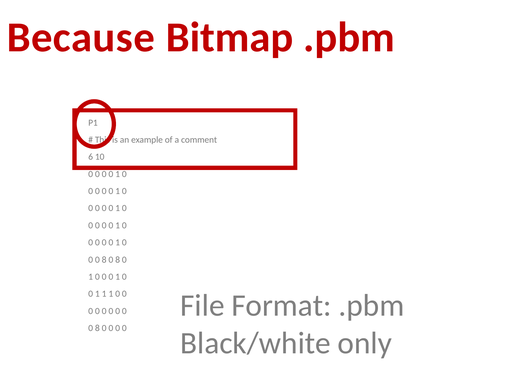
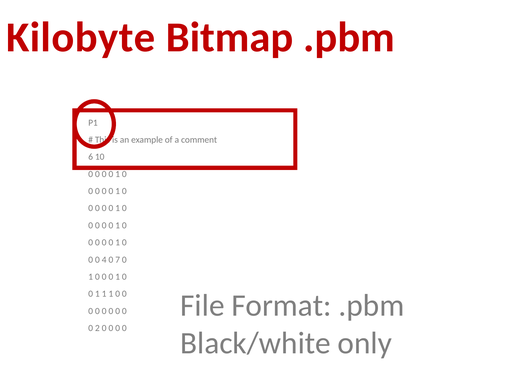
Because: Because -> Kilobyte (81, 37)
8: 8 -> 4 (104, 260)
8: 8 -> 7 (118, 260)
8: 8 -> 2 (97, 328)
